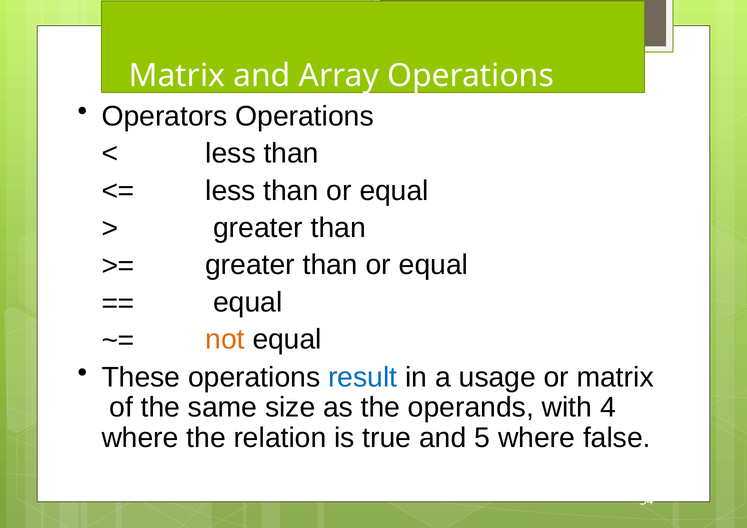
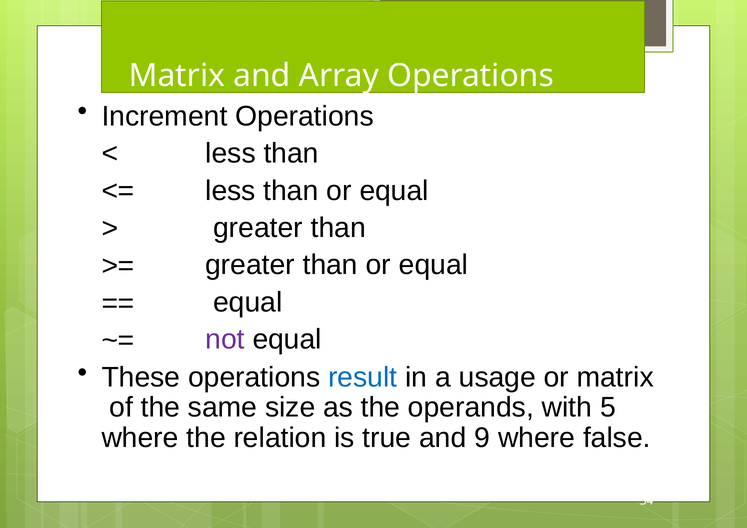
Operators: Operators -> Increment (164, 116)
not colour: orange -> purple (225, 339)
4: 4 -> 5 (608, 408)
5: 5 -> 9 (482, 438)
